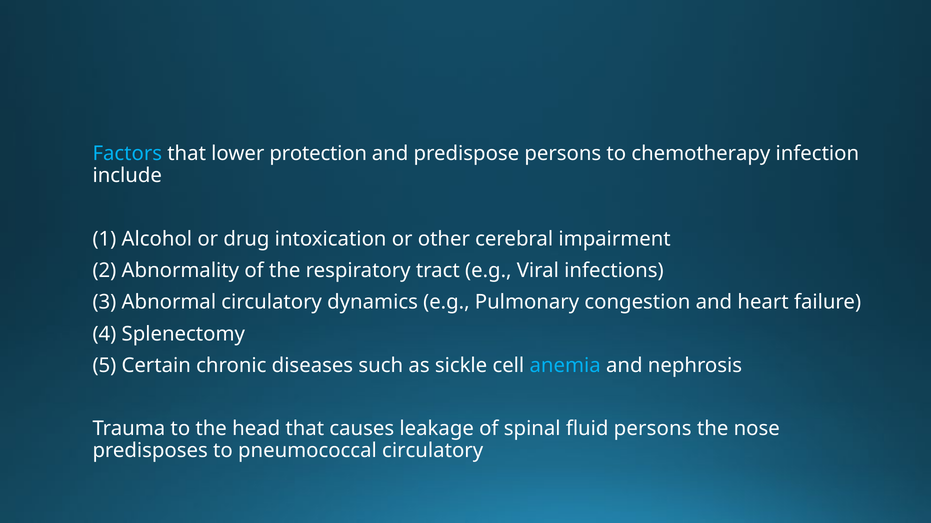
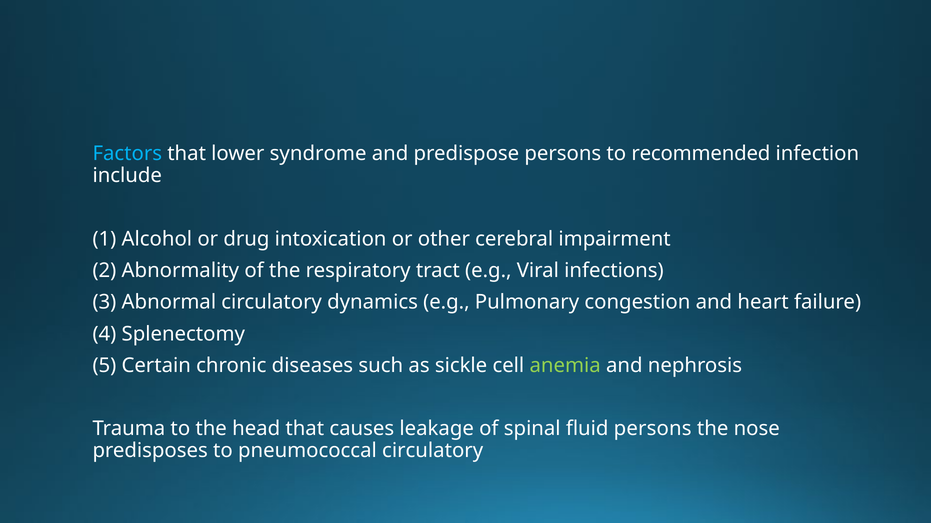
protection: protection -> syndrome (318, 154)
chemotherapy: chemotherapy -> recommended (701, 154)
anemia colour: light blue -> light green (565, 366)
